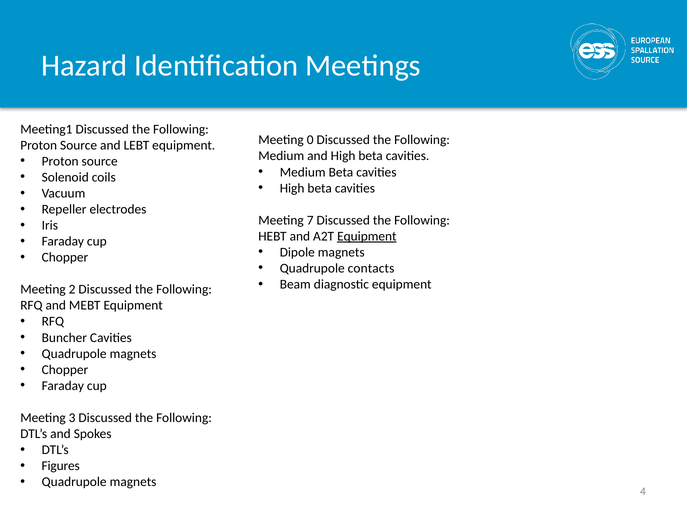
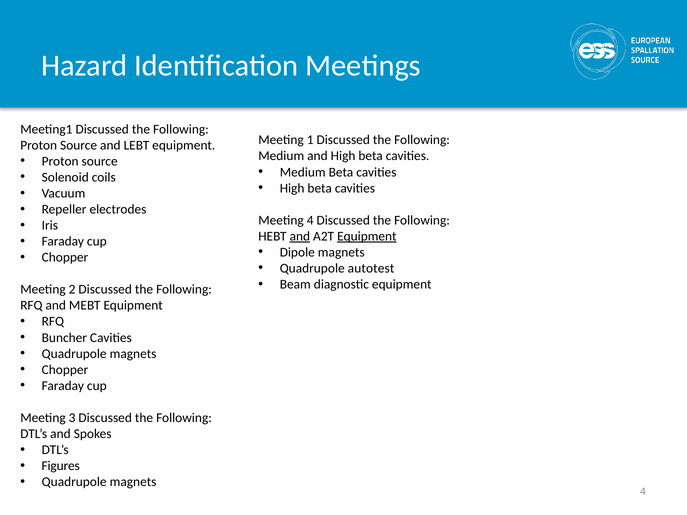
0: 0 -> 1 (310, 140)
Meeting 7: 7 -> 4 (310, 220)
and underline: none -> present (300, 236)
contacts: contacts -> autotest (371, 268)
